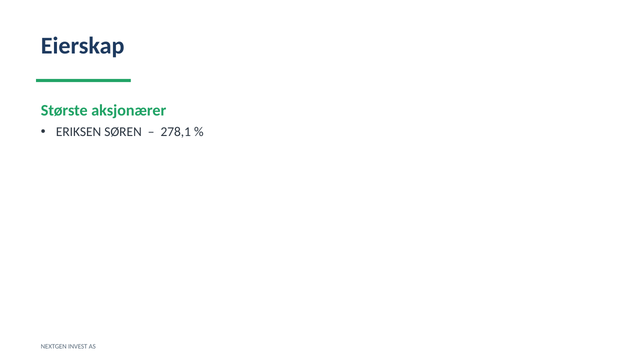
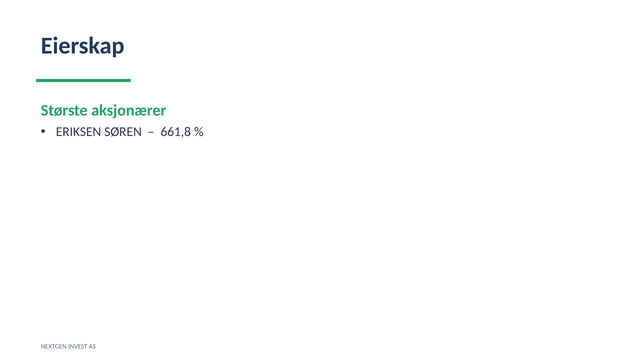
278,1: 278,1 -> 661,8 (176, 132)
